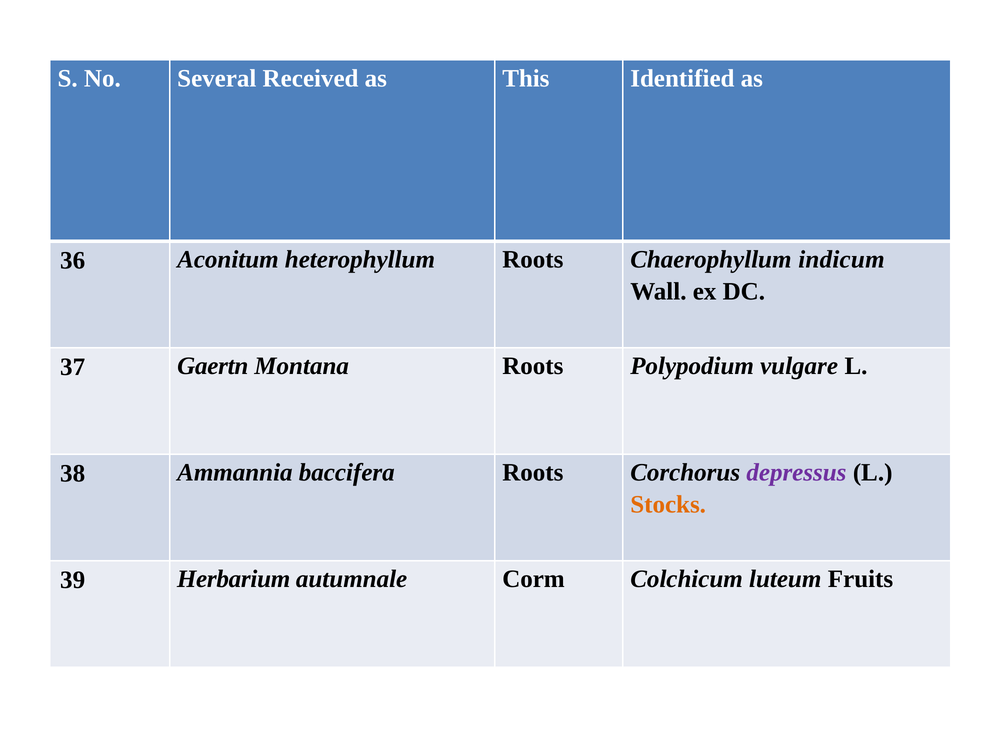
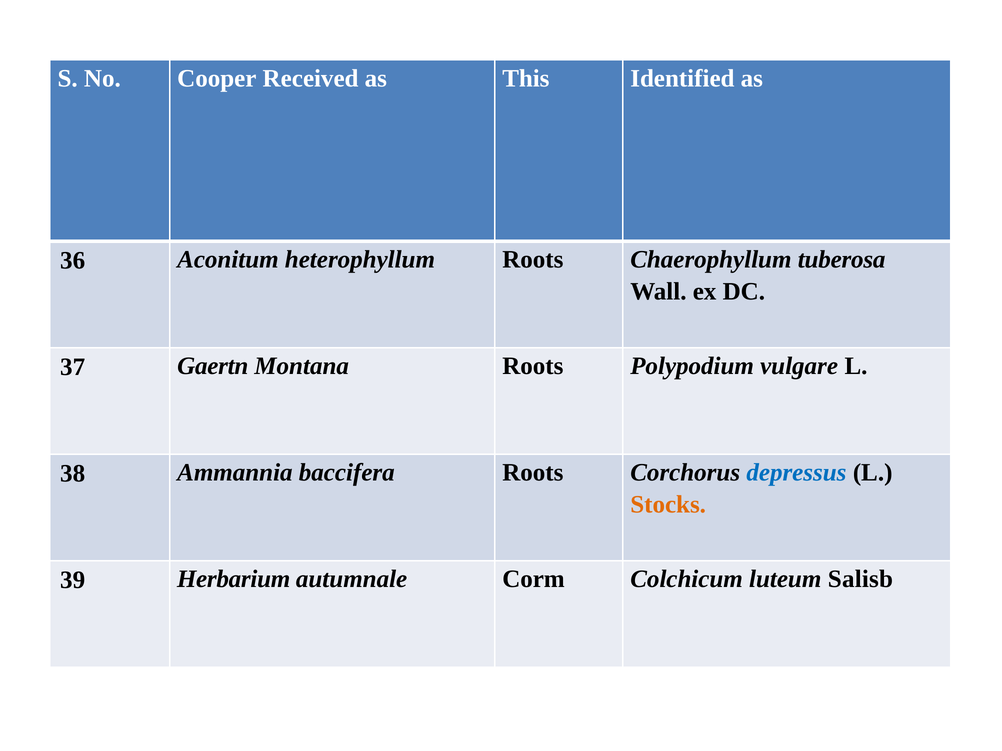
Several: Several -> Cooper (217, 78)
indicum: indicum -> tuberosa (842, 260)
depressus colour: purple -> blue (796, 473)
Fruits: Fruits -> Salisb (860, 579)
